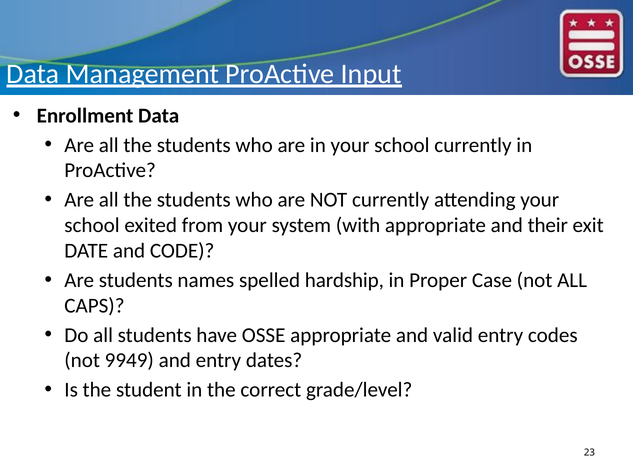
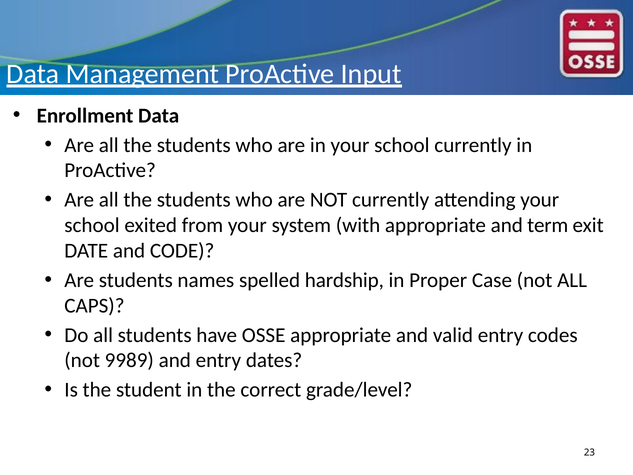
their: their -> term (548, 225)
9949: 9949 -> 9989 (129, 360)
